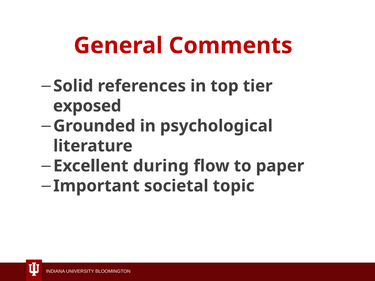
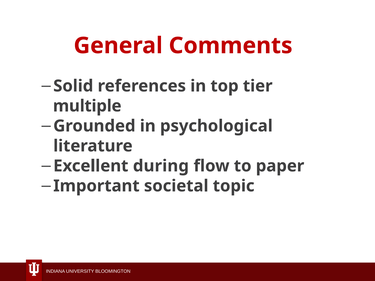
exposed: exposed -> multiple (87, 106)
